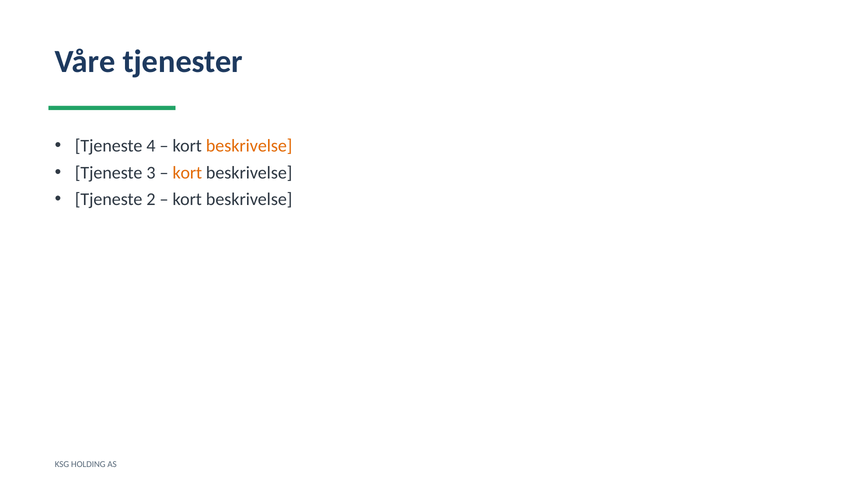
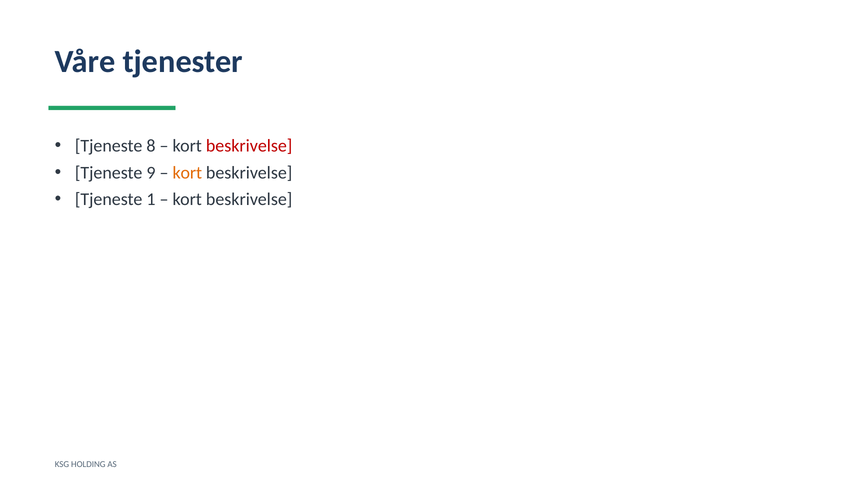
4: 4 -> 8 (151, 146)
beskrivelse colour: orange -> red (249, 146)
3: 3 -> 9 (151, 173)
2: 2 -> 1 (151, 200)
